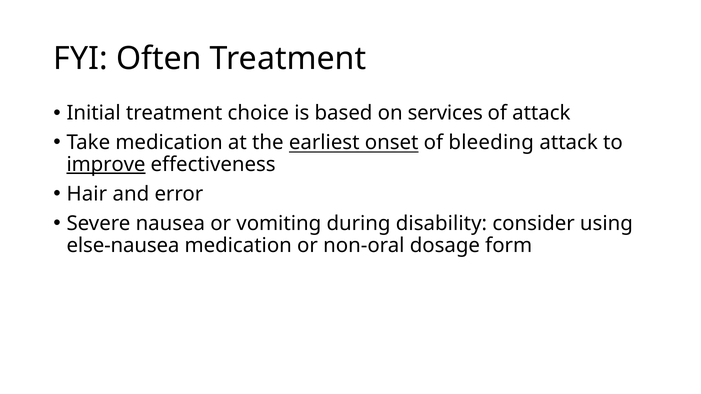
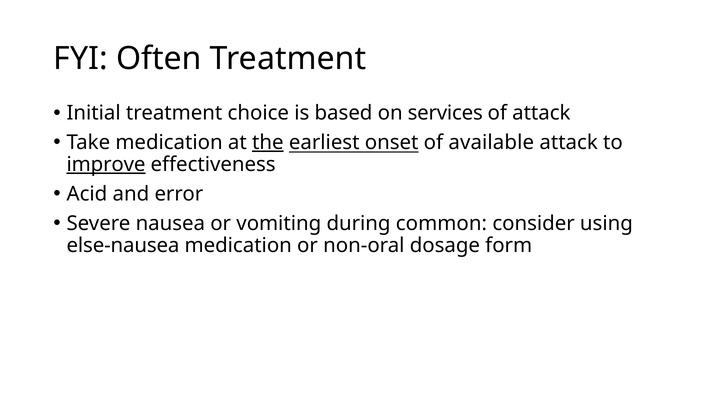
the underline: none -> present (268, 143)
bleeding: bleeding -> available (491, 143)
Hair: Hair -> Acid (87, 194)
disability: disability -> common (441, 223)
